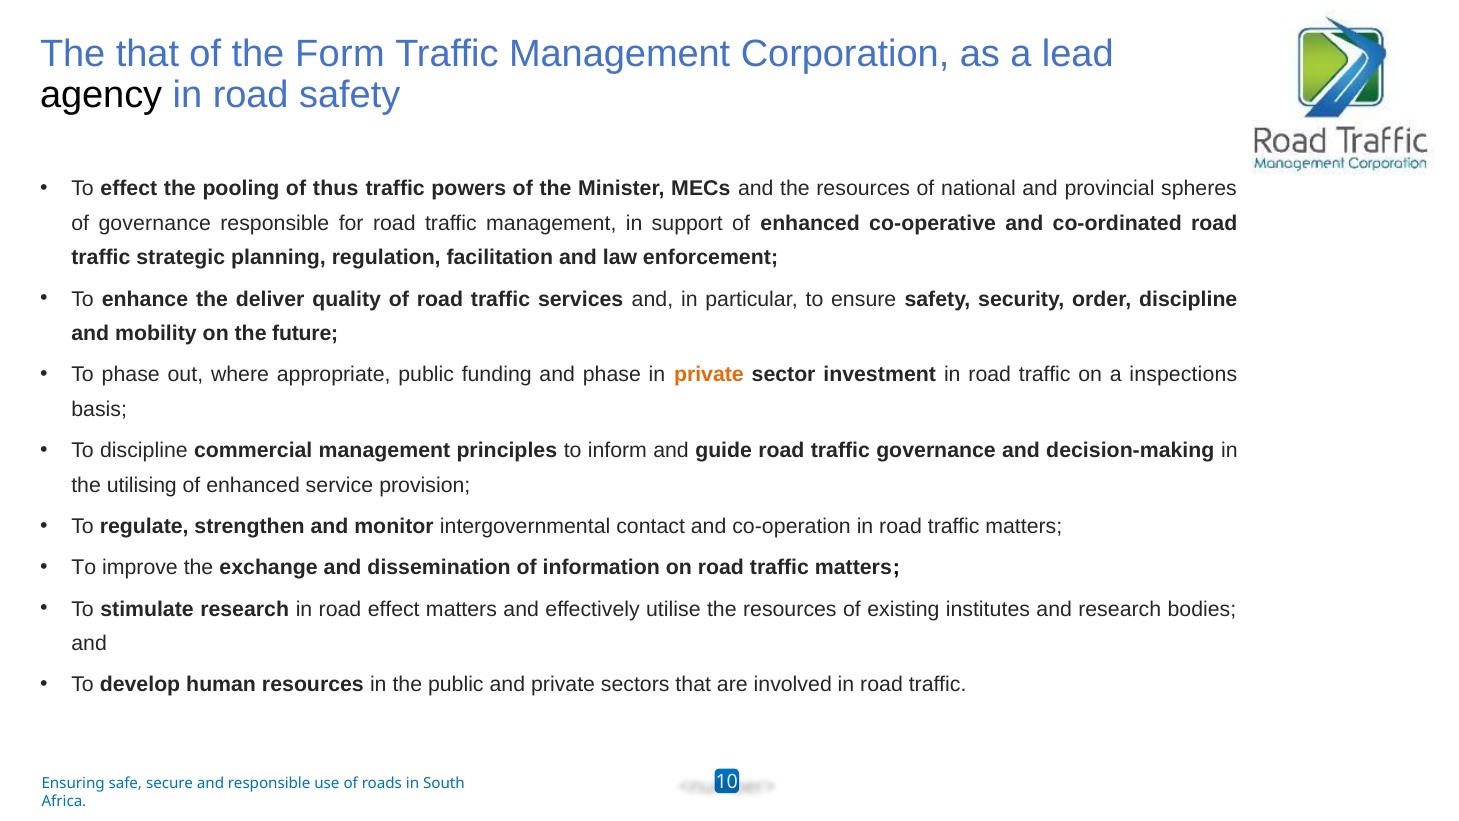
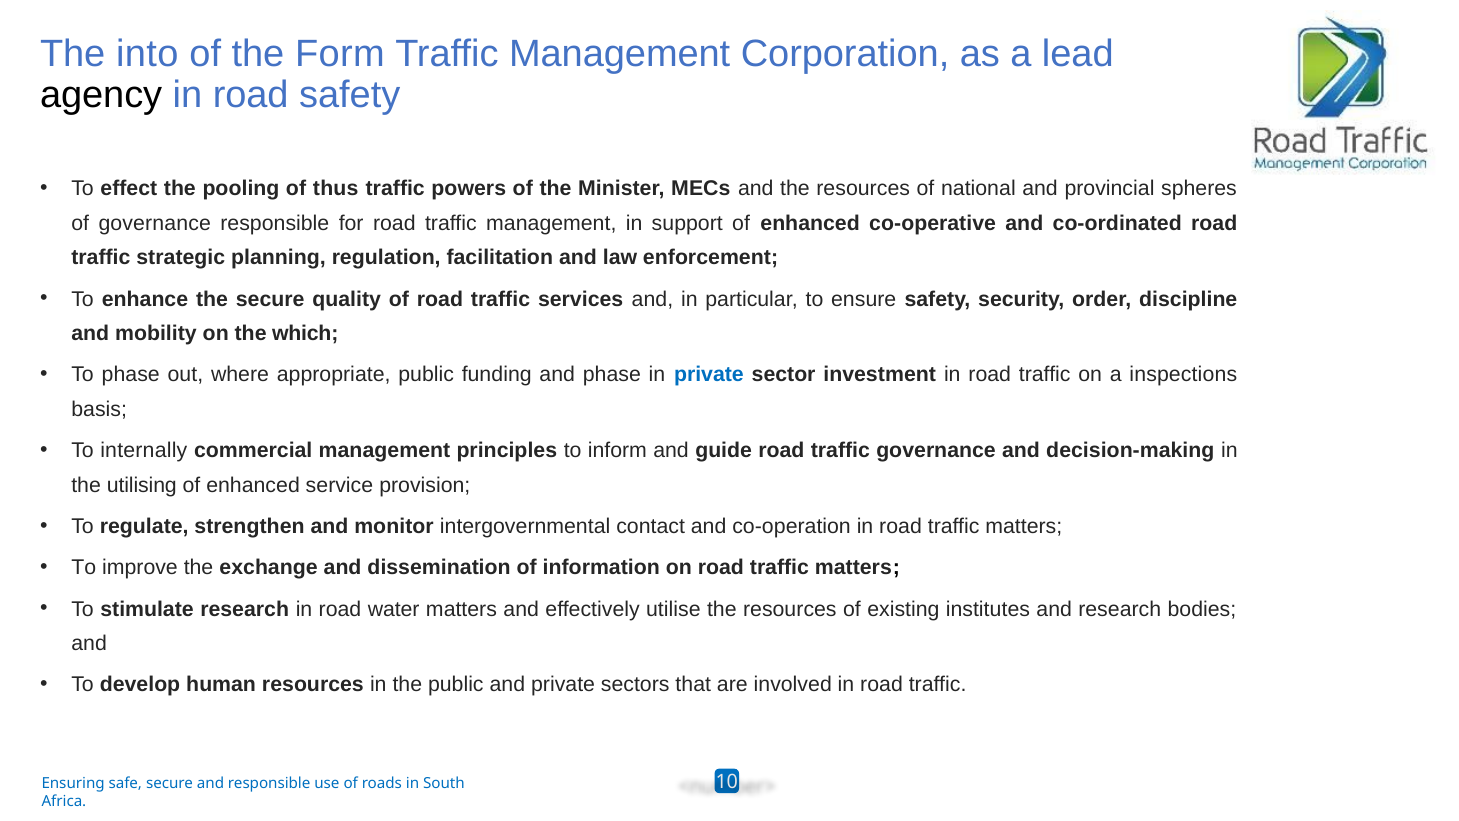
The that: that -> into (147, 54)
the deliver: deliver -> secure (270, 299)
future: future -> which (305, 334)
private colour: orange -> blue (709, 375)
To discipline: discipline -> internally (144, 451)
road effect: effect -> water (394, 609)
